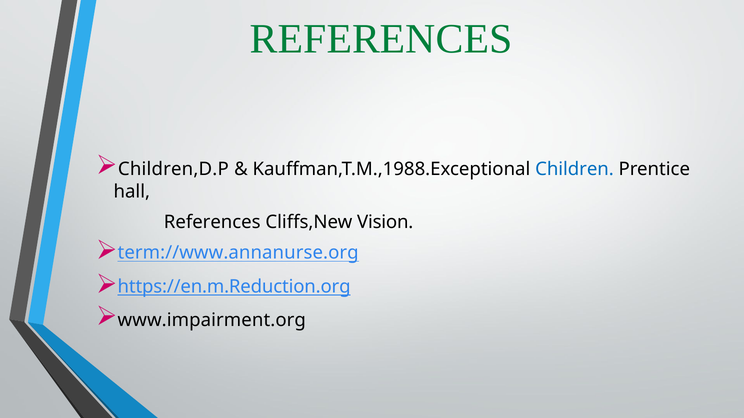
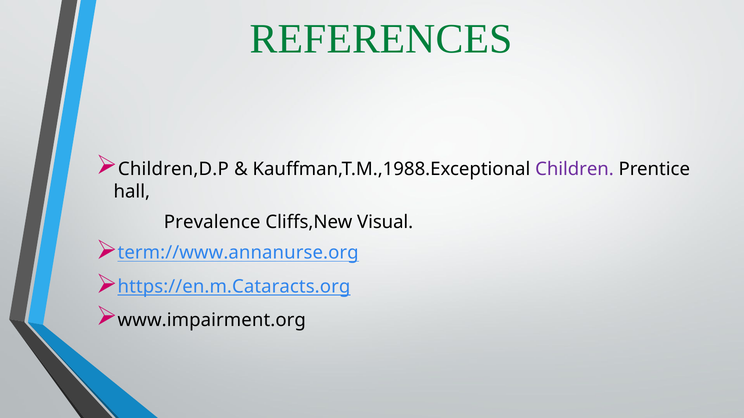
Children colour: blue -> purple (574, 169)
References: References -> Prevalence (212, 222)
Vision: Vision -> Visual (385, 222)
https://en.m.Reduction.org: https://en.m.Reduction.org -> https://en.m.Cataracts.org (234, 287)
